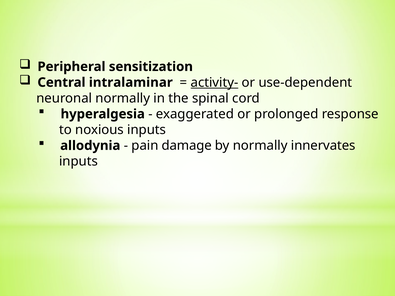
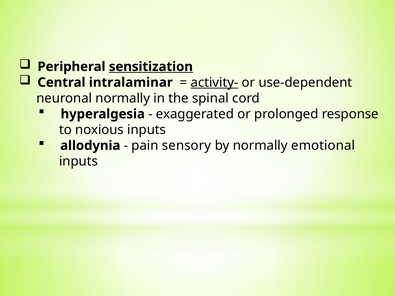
sensitization underline: none -> present (151, 67)
damage: damage -> sensory (187, 146)
innervates: innervates -> emotional (323, 146)
